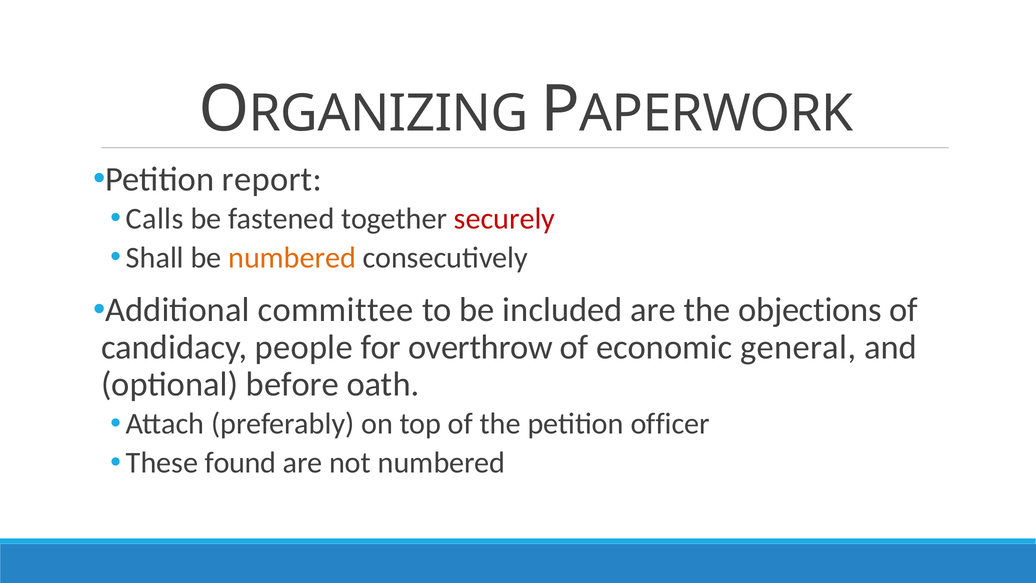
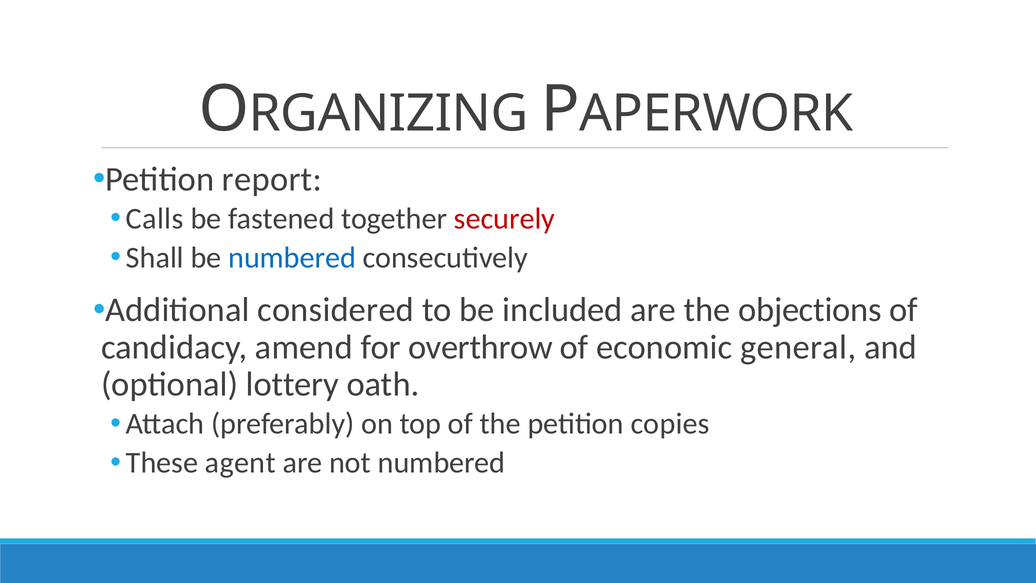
numbered colour: orange -> blue (292, 258)
committee: committee -> considered (336, 310)
people: people -> amend (304, 347)
before: before -> lottery (292, 384)
officer: officer -> copies (670, 424)
found: found -> agent (240, 463)
